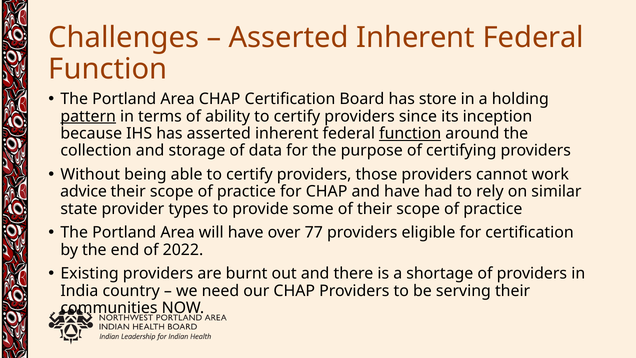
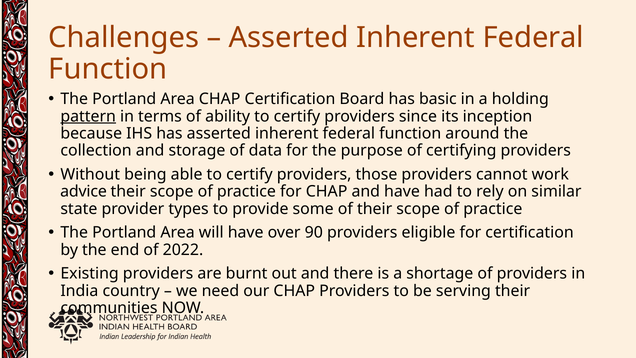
store: store -> basic (438, 99)
function underline: present -> none (410, 133)
77: 77 -> 90 (314, 232)
